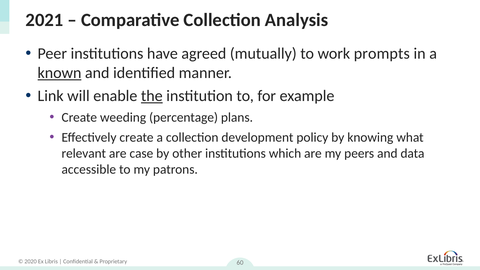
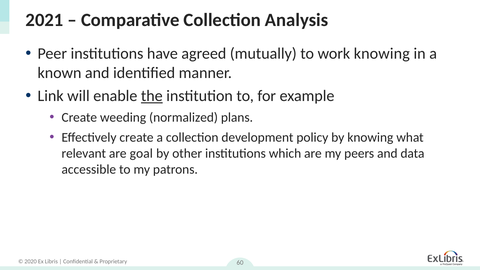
work prompts: prompts -> knowing (382, 54)
known underline: present -> none (59, 73)
percentage: percentage -> normalized (184, 117)
case: case -> goal (141, 154)
